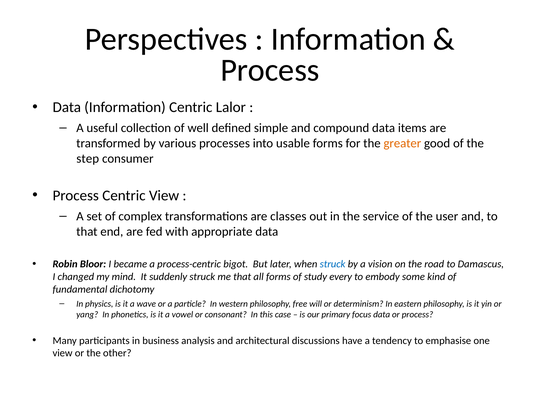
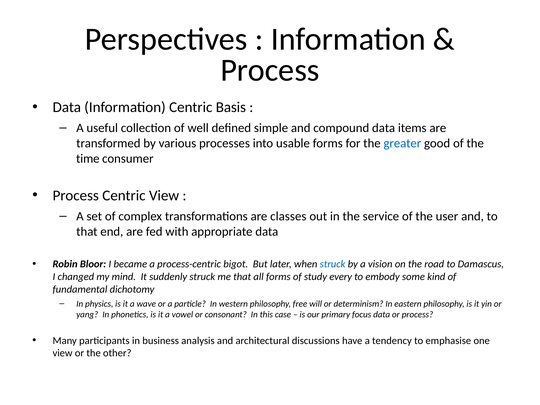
Lalor: Lalor -> Basis (231, 107)
greater colour: orange -> blue (402, 143)
step: step -> time (88, 159)
